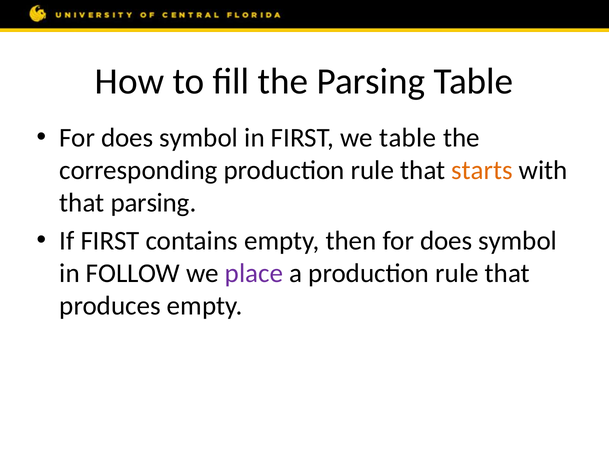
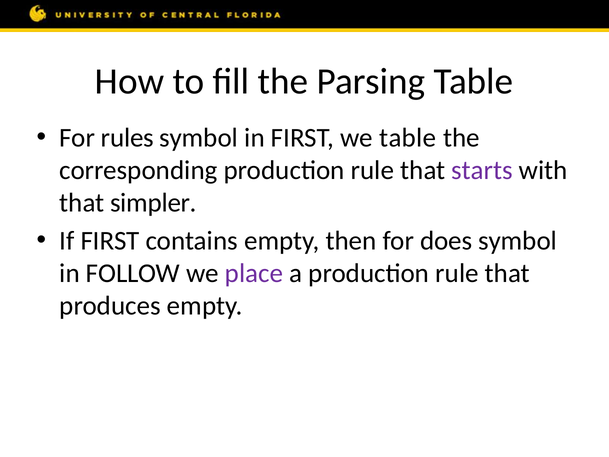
does: does -> rules (127, 138)
starts colour: orange -> purple (482, 170)
that parsing: parsing -> simpler (153, 203)
